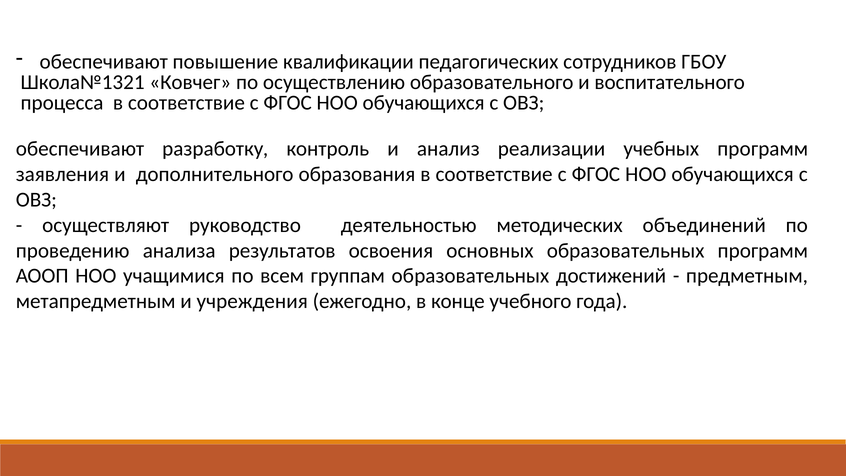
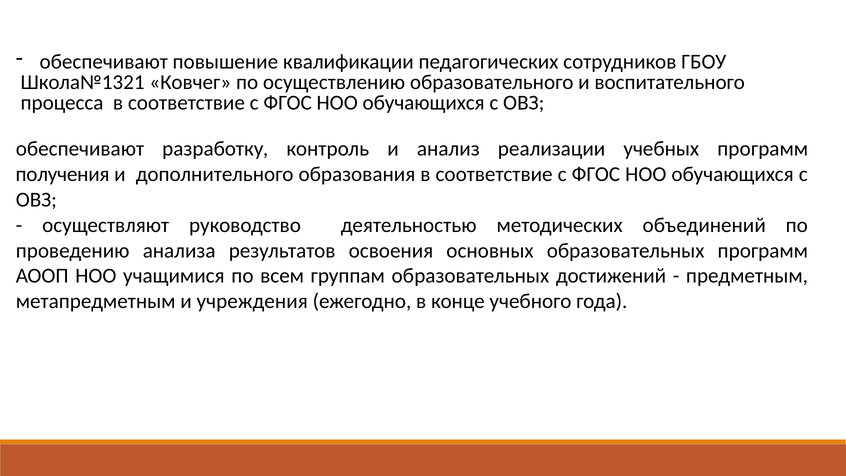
заявления: заявления -> получения (63, 174)
